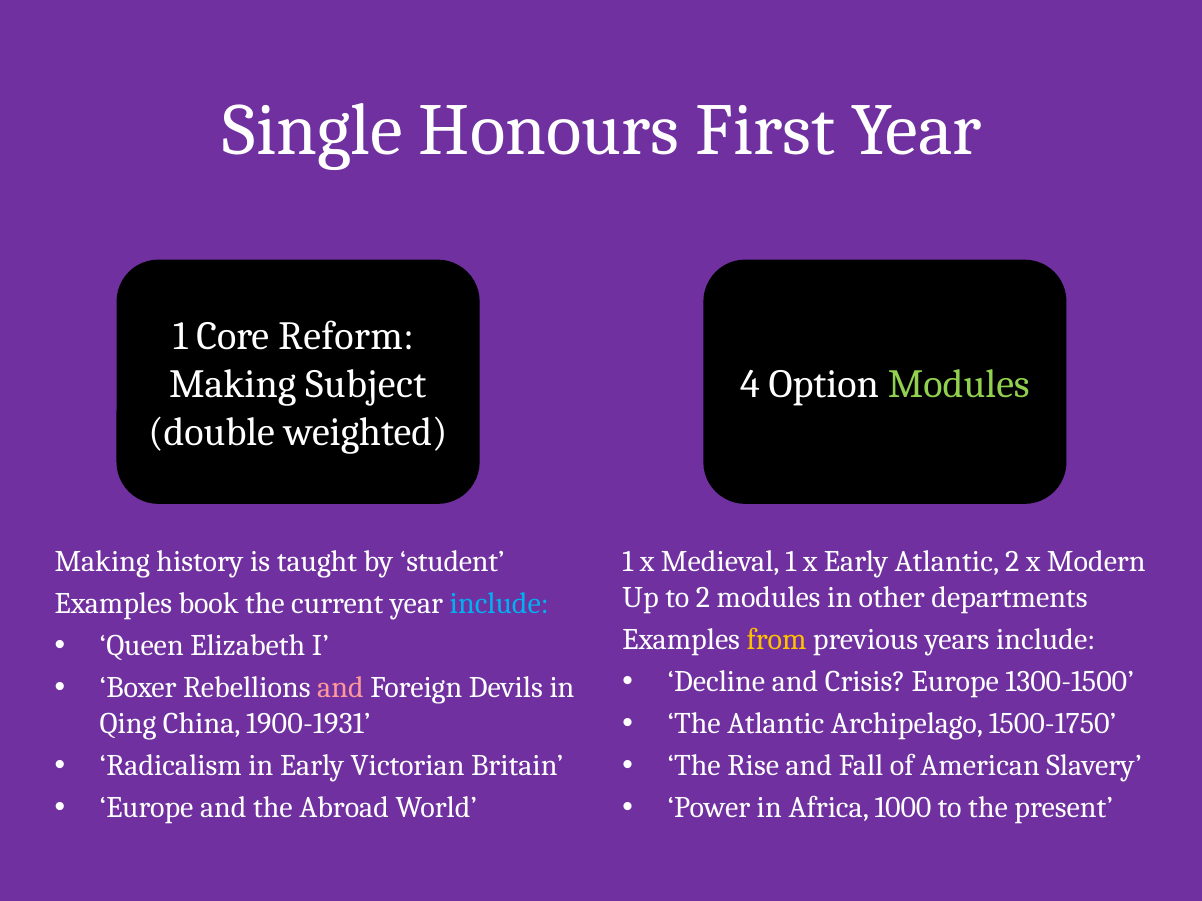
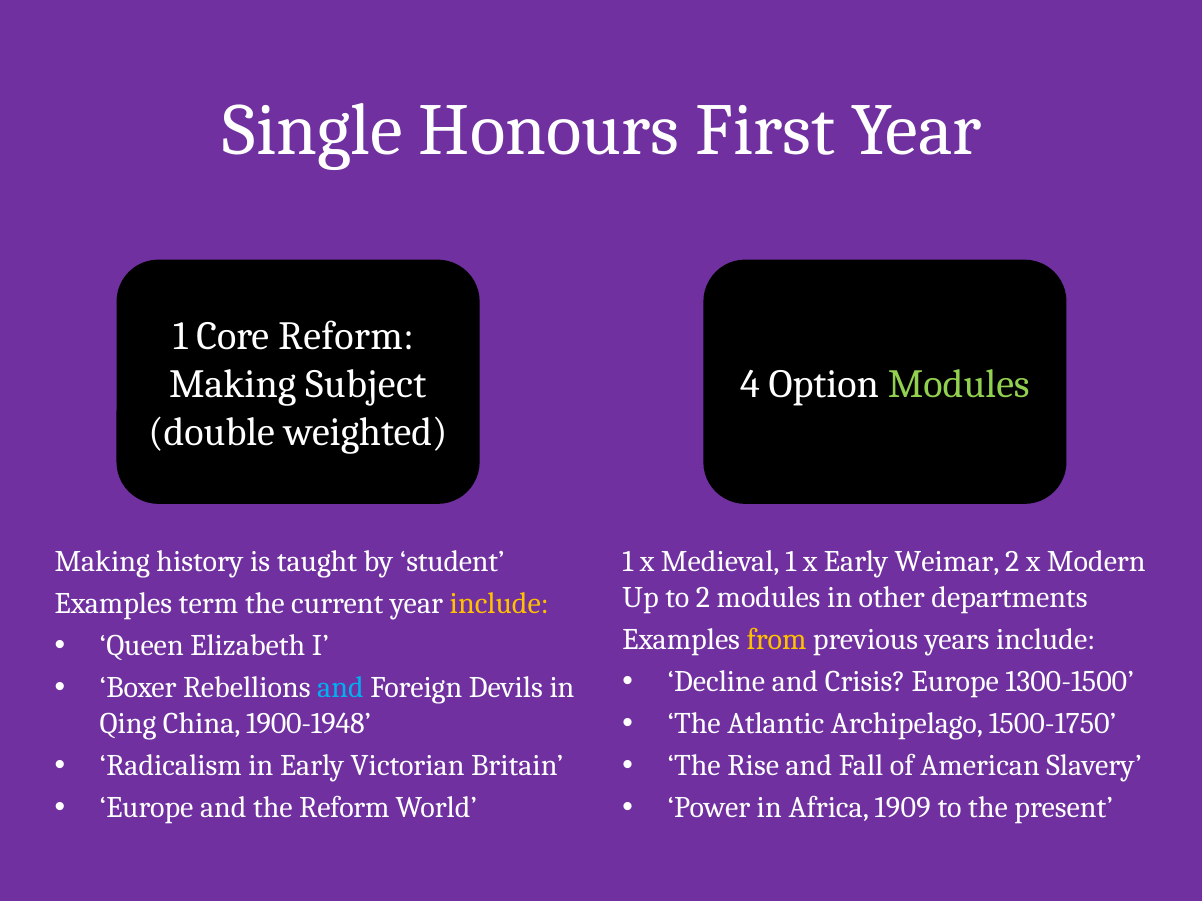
Early Atlantic: Atlantic -> Weimar (947, 562)
book: book -> term (209, 604)
include colour: light blue -> yellow (499, 604)
and colour: pink -> light blue (340, 688)
1900-1931: 1900-1931 -> 1900-1948 (309, 724)
the Abroad: Abroad -> Reform (344, 808)
1000: 1000 -> 1909 (903, 808)
